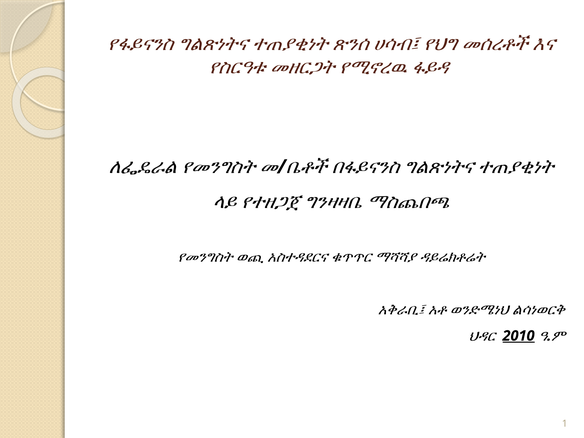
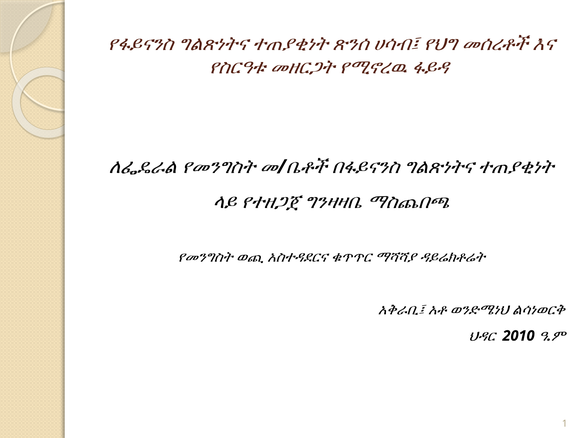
2010 underline: present -> none (519, 336)
